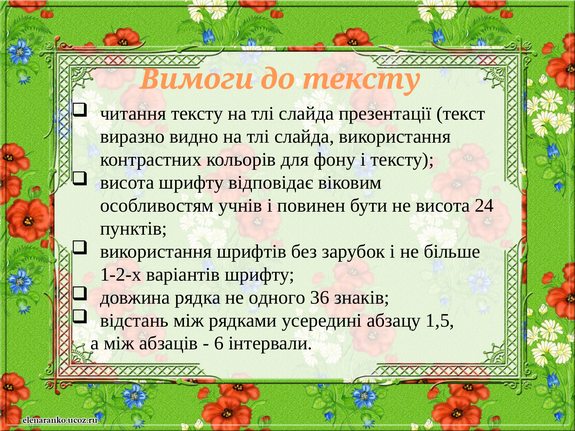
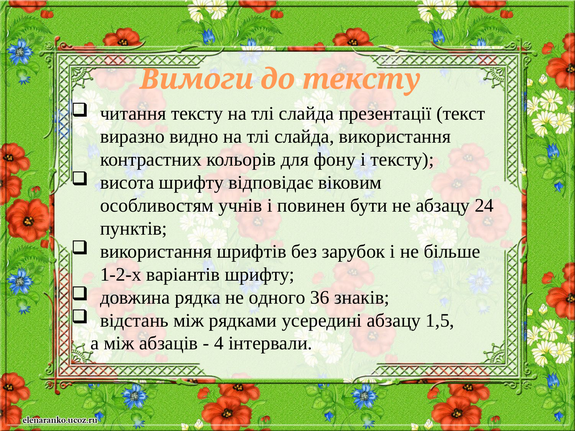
не висота: висота -> абзацу (443, 206)
6: 6 -> 4 (219, 344)
